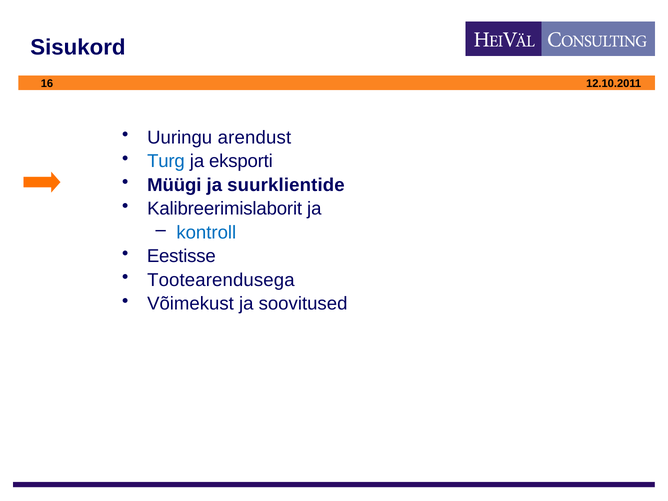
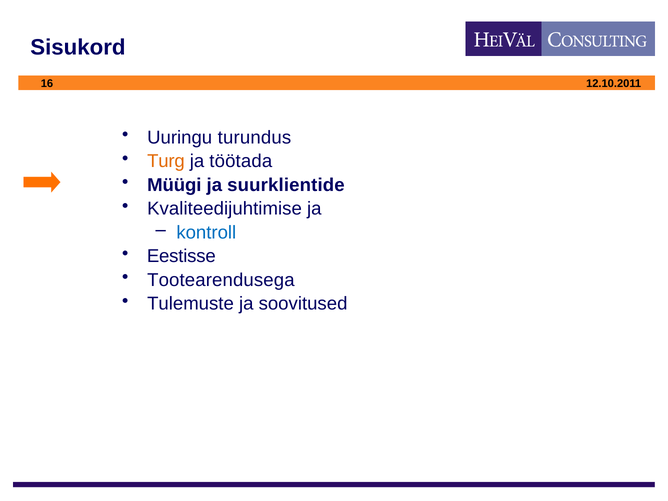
arendust: arendust -> turundus (254, 137)
Turg colour: blue -> orange (166, 161)
eksporti: eksporti -> töötada (241, 161)
Kalibreerimislaborit: Kalibreerimislaborit -> Kvaliteedijuhtimise (225, 209)
Võimekust: Võimekust -> Tulemuste (190, 304)
